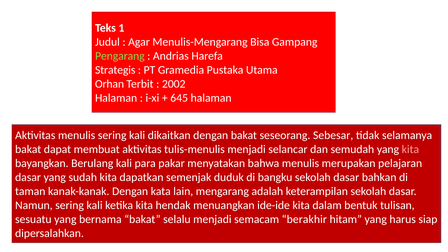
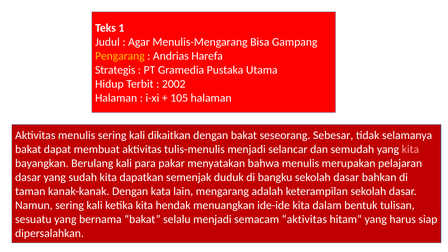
Pengarang colour: light green -> yellow (120, 56)
Orhan: Orhan -> Hidup (109, 84)
645: 645 -> 105 (179, 98)
semacam berakhir: berakhir -> aktivitas (304, 219)
